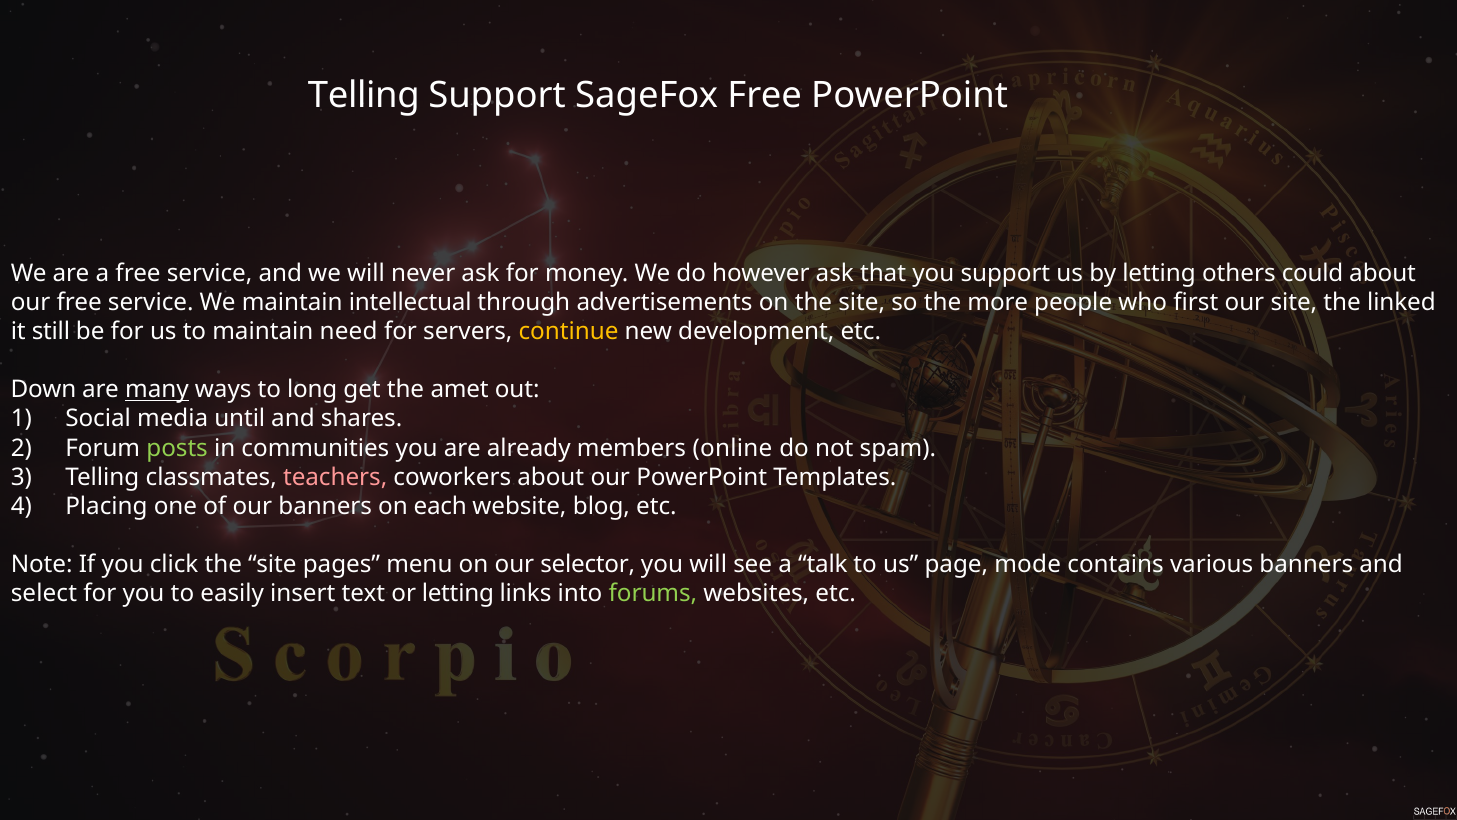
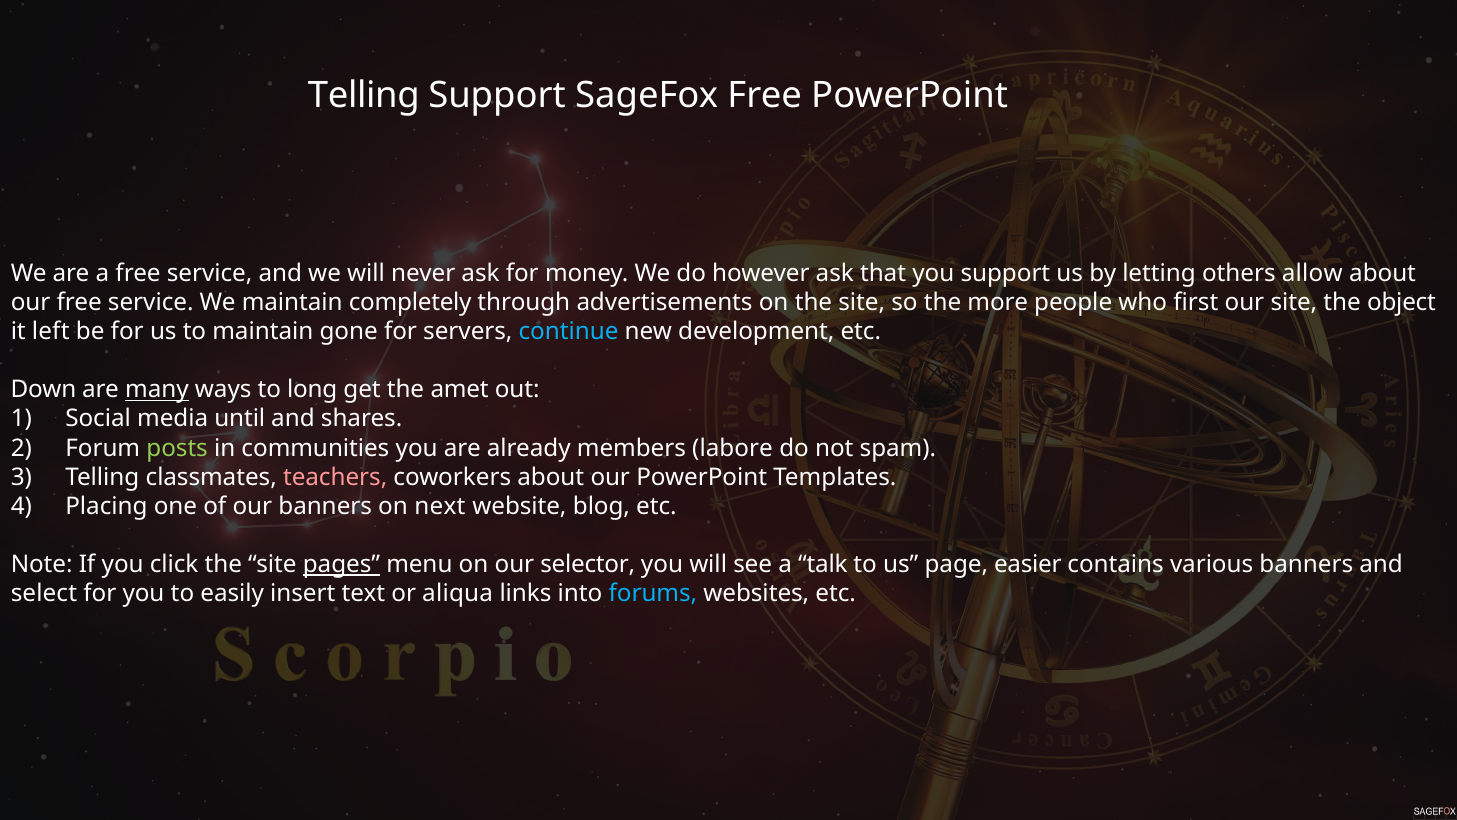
could: could -> allow (1312, 273)
intellectual: intellectual -> completely (410, 302)
linked: linked -> object (1401, 302)
still: still -> left (51, 331)
need: need -> gone (349, 331)
continue colour: yellow -> light blue (569, 331)
online: online -> labore (733, 448)
each: each -> next (440, 506)
pages underline: none -> present (341, 564)
mode: mode -> easier (1028, 564)
or letting: letting -> aliqua (458, 593)
forums colour: light green -> light blue (653, 593)
